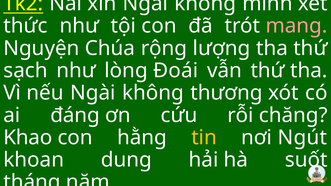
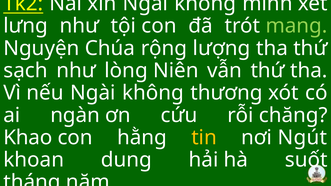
thức: thức -> lưng (26, 26)
mang colour: pink -> light green (296, 26)
Đoái: Đoái -> Niên (176, 71)
đáng: đáng -> ngàn (75, 115)
